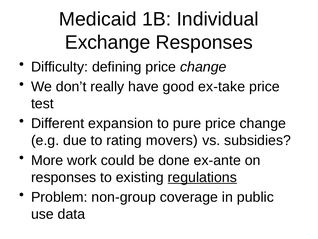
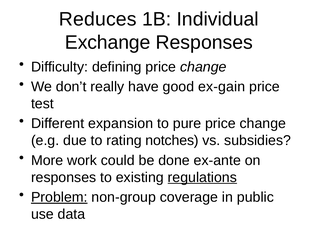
Medicaid: Medicaid -> Reduces (98, 19)
ex-take: ex-take -> ex-gain (222, 87)
movers: movers -> notches (172, 140)
Problem underline: none -> present (59, 197)
